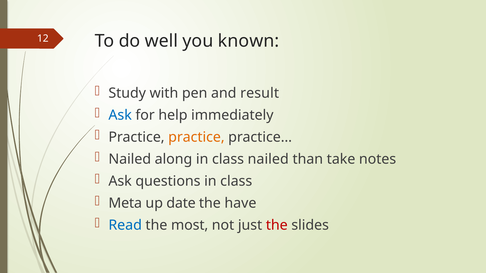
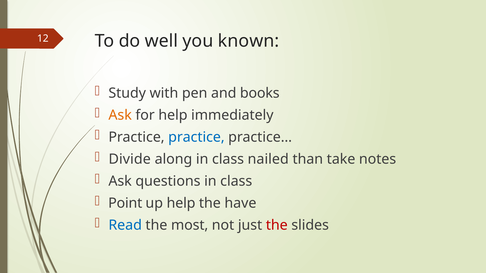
result: result -> books (260, 93)
Ask colour: blue -> orange (120, 115)
practice colour: orange -> blue (196, 137)
Nailed: Nailed -> Divide (130, 159)
Meta: Meta -> Point (125, 204)
up date: date -> help (181, 204)
